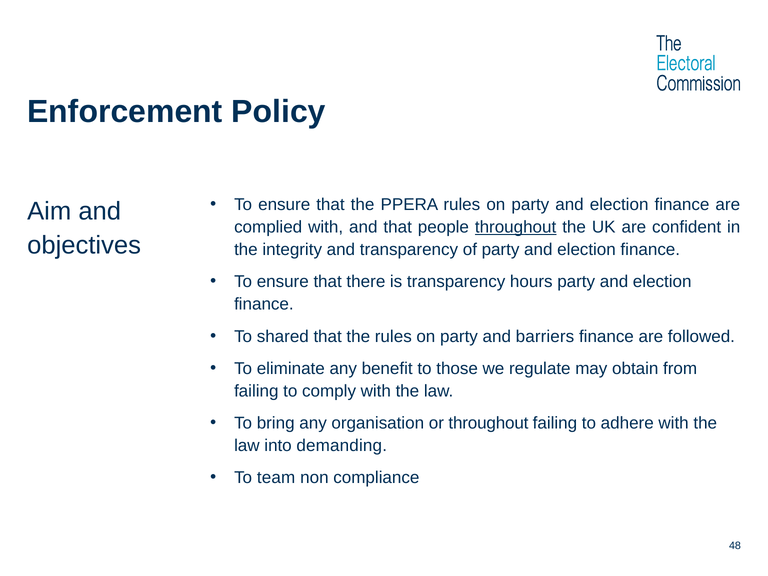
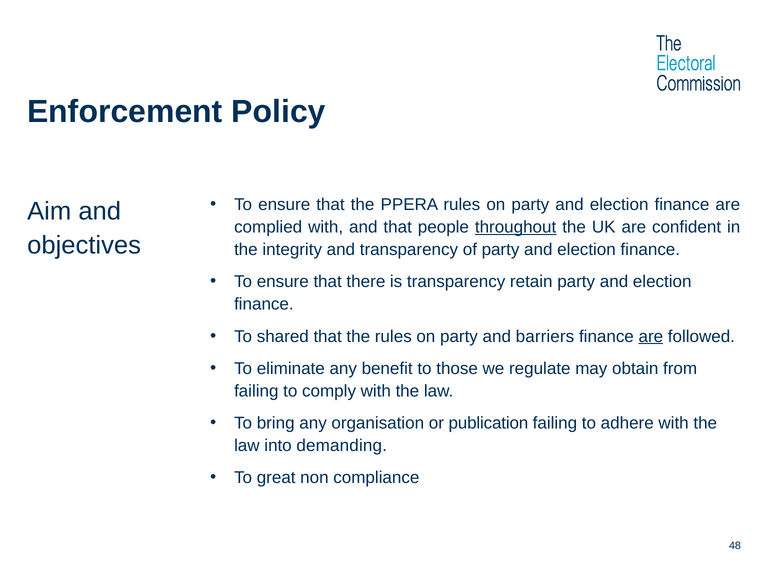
hours: hours -> retain (531, 282)
are underline: none -> present (651, 336)
or throughout: throughout -> publication (488, 423)
team: team -> great (276, 478)
